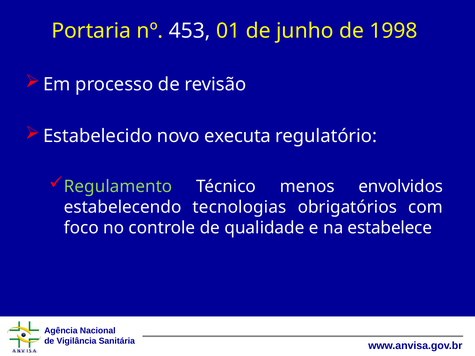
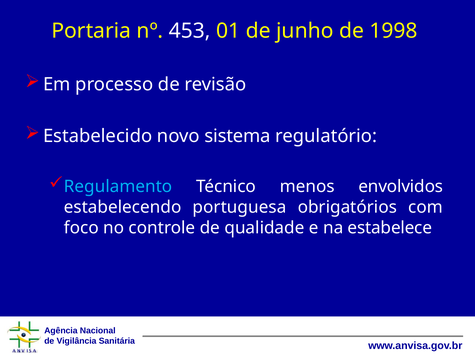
executa: executa -> sistema (238, 136)
Regulamento colour: light green -> light blue (118, 187)
tecnologias: tecnologias -> portuguesa (240, 207)
